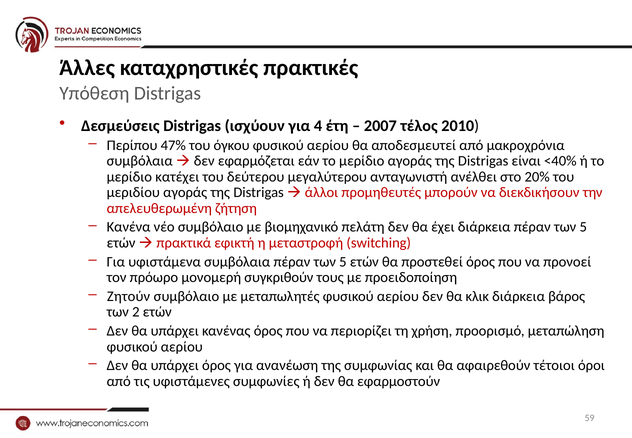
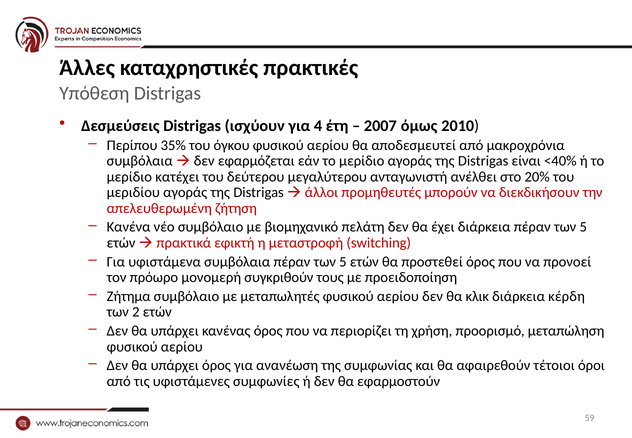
τέλος: τέλος -> όμως (419, 126)
47%: 47% -> 35% (173, 145)
Ζητούν: Ζητούν -> Ζήτημα (129, 296)
βάρος: βάρος -> κέρδη (567, 296)
